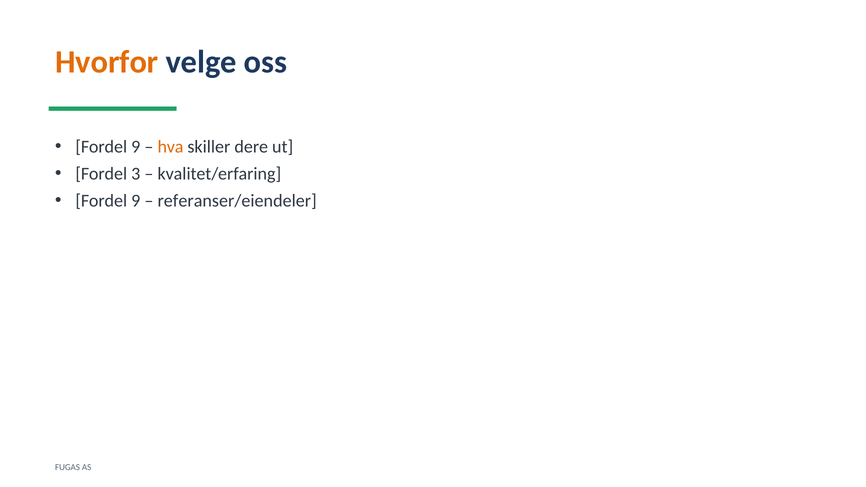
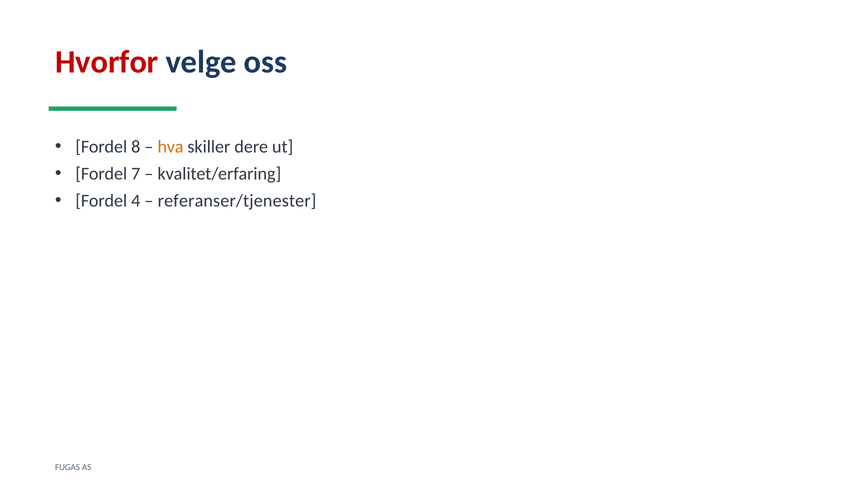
Hvorfor colour: orange -> red (107, 62)
9: 9 -> 8 (136, 147)
3: 3 -> 7 (136, 174)
9: 9 -> 4 (136, 201)
referanser/eiendeler: referanser/eiendeler -> referanser/tjenester (237, 201)
